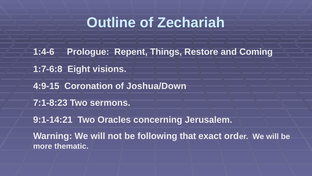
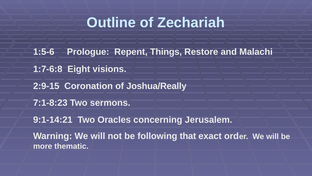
1:4-6: 1:4-6 -> 1:5-6 (44, 52)
Coming: Coming -> Malachi (256, 52)
4:9-15: 4:9-15 -> 2:9-15 (46, 86)
Joshua/Down: Joshua/Down -> Joshua/Really (156, 86)
